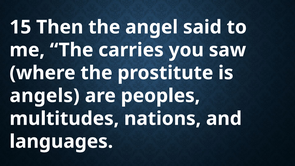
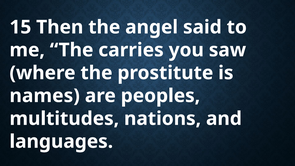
angels: angels -> names (45, 96)
